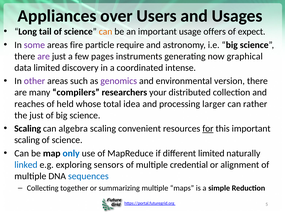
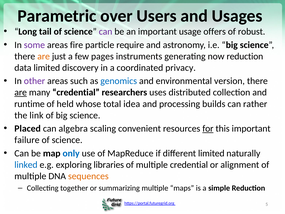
Appliances: Appliances -> Parametric (57, 16)
can colour: orange -> purple (106, 32)
expect: expect -> robust (252, 32)
are colour: purple -> orange (44, 56)
now graphical: graphical -> reduction (245, 56)
intense: intense -> privacy (181, 68)
genomics colour: purple -> blue (119, 81)
are underline: none -> present (21, 92)
many compilers: compilers -> credential (76, 92)
your: your -> uses (158, 92)
reaches: reaches -> runtime (29, 104)
larger: larger -> builds (214, 104)
the just: just -> link (36, 115)
Scaling: Scaling -> Placed (28, 128)
scaling: scaling -> failure (27, 140)
sensors: sensors -> libraries (109, 165)
sequences colour: blue -> orange (88, 176)
